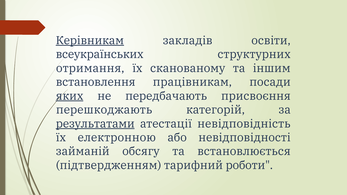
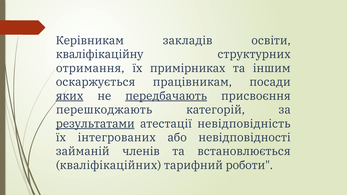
Керівникам underline: present -> none (90, 41)
всеукраїнських: всеукраїнських -> кваліфікаційну (100, 54)
сканованому: сканованому -> примірниках (188, 68)
встановлення: встановлення -> оскаржується (96, 82)
передбачають underline: none -> present (166, 96)
електронною: електронною -> інтегрованих (117, 138)
обсягу: обсягу -> членів (141, 152)
підтвердженням: підтвердженням -> кваліфікаційних (109, 165)
